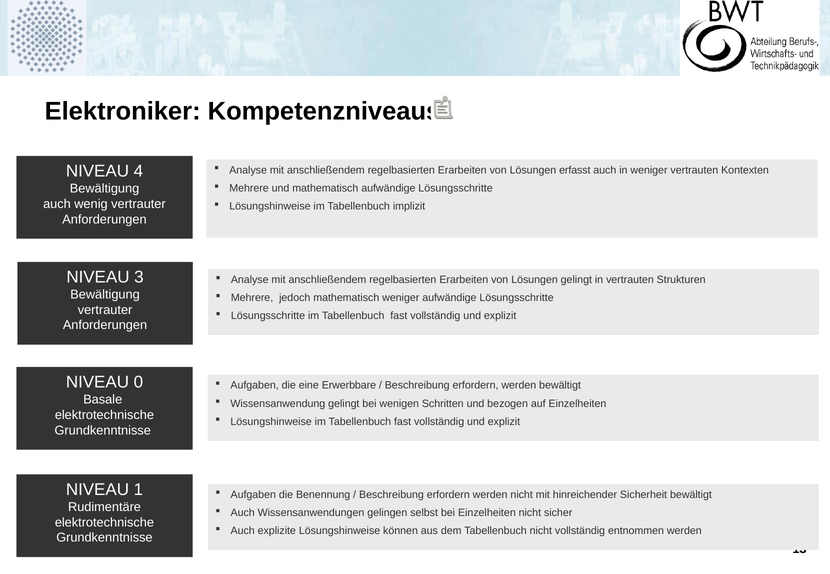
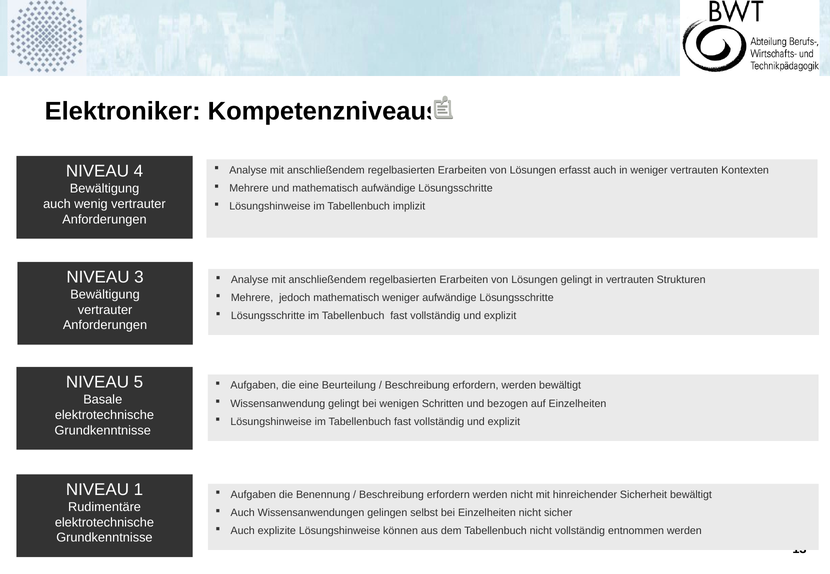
0: 0 -> 5 (138, 383)
Erwerbbare: Erwerbbare -> Beurteilung (349, 386)
